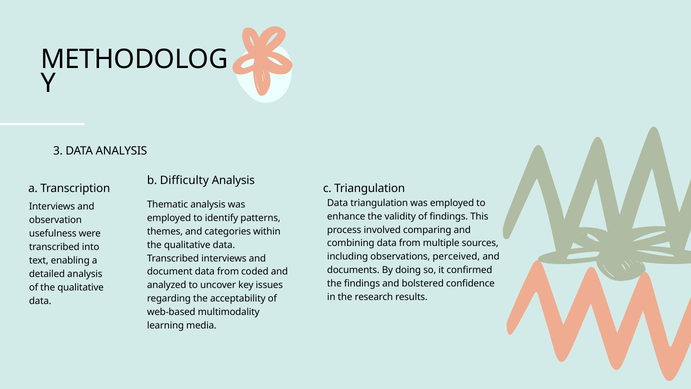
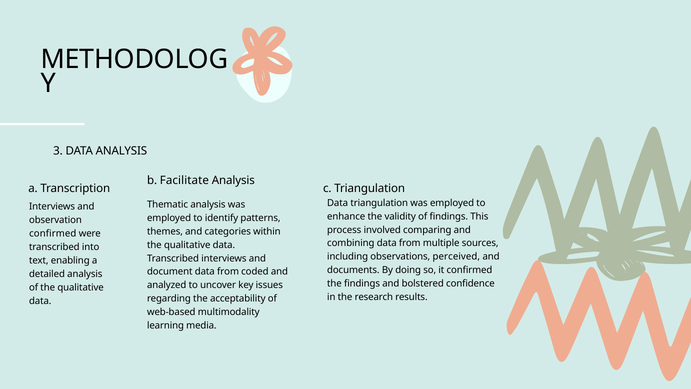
Difficulty: Difficulty -> Facilitate (184, 180)
usefulness: usefulness -> confirmed (53, 233)
